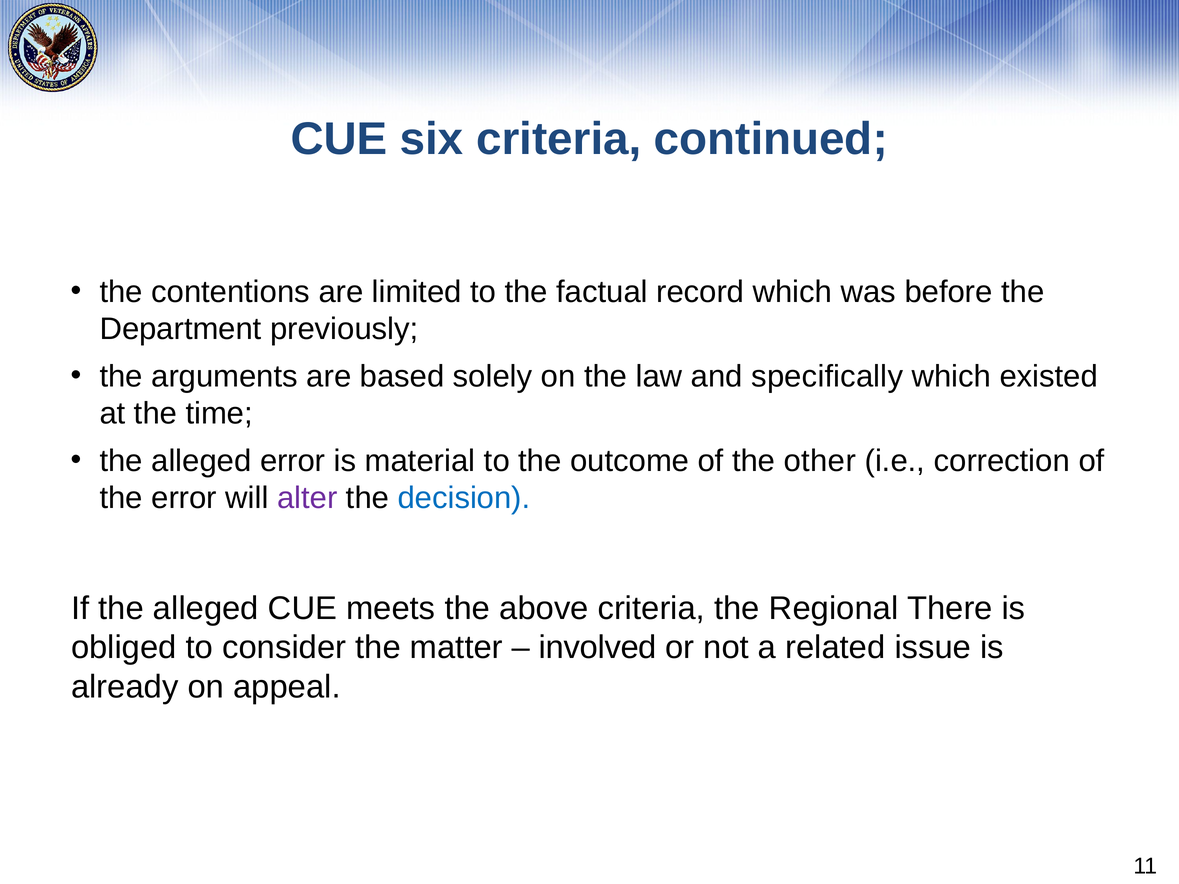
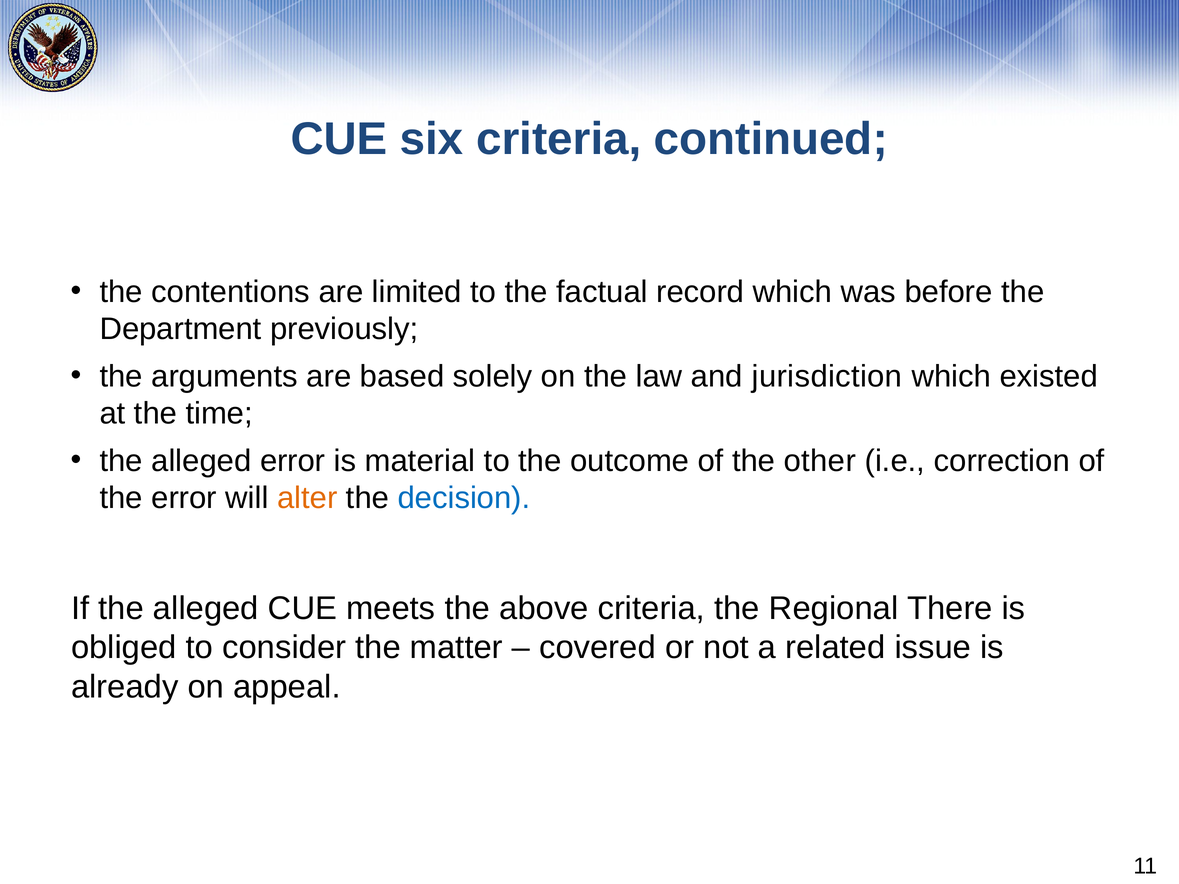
specifically: specifically -> jurisdiction (827, 376)
alter colour: purple -> orange (307, 498)
involved: involved -> covered (598, 648)
